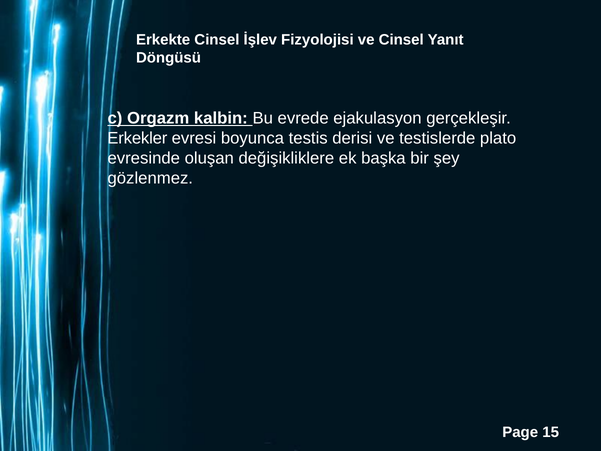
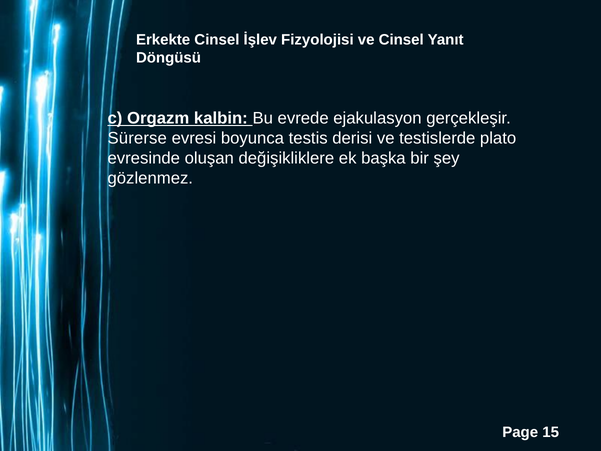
Erkekler: Erkekler -> Sürerse (137, 138)
